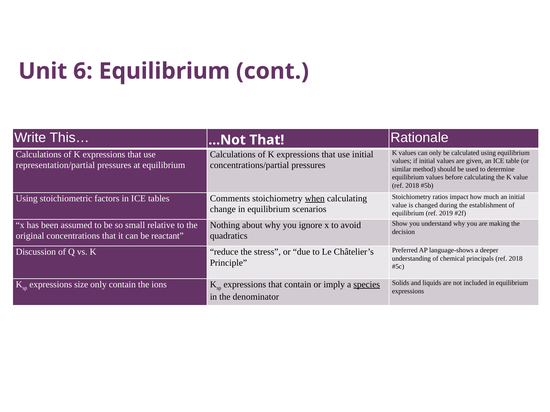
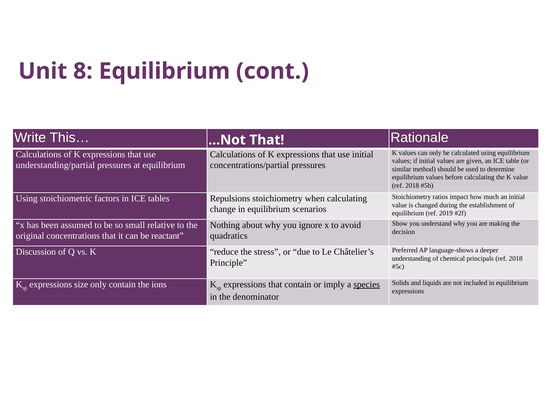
6: 6 -> 8 (83, 71)
representation/partial: representation/partial -> understanding/partial (55, 165)
Comments: Comments -> Repulsions (230, 199)
when underline: present -> none (315, 199)
